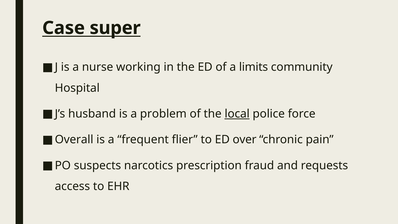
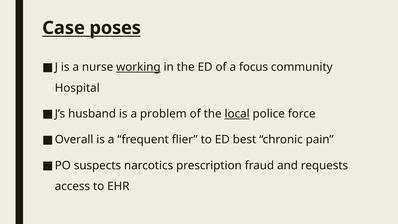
super: super -> poses (115, 28)
working underline: none -> present (138, 67)
limits: limits -> focus (254, 67)
over: over -> best (244, 140)
